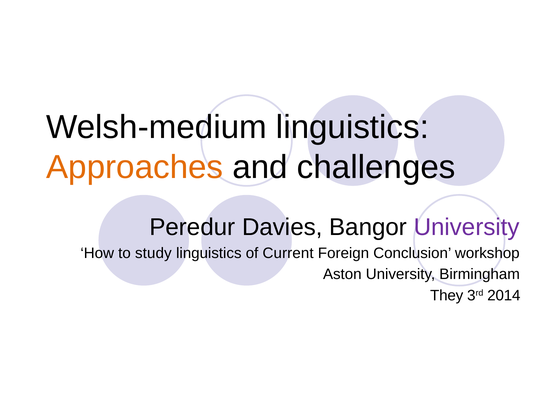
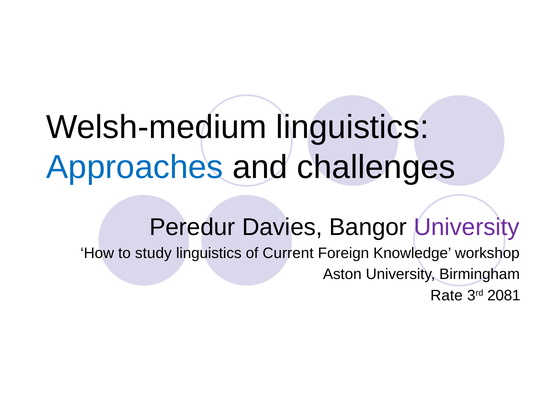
Approaches colour: orange -> blue (135, 167)
Conclusion: Conclusion -> Knowledge (412, 253)
They: They -> Rate (447, 295)
2014: 2014 -> 2081 (504, 295)
